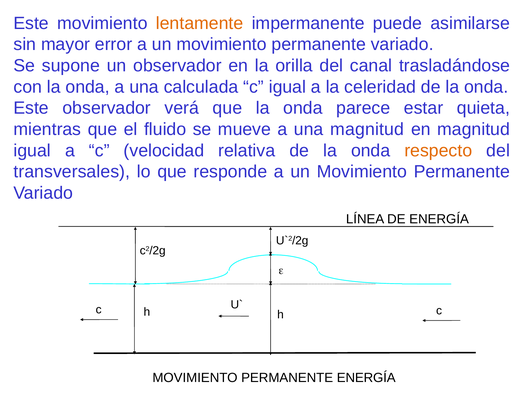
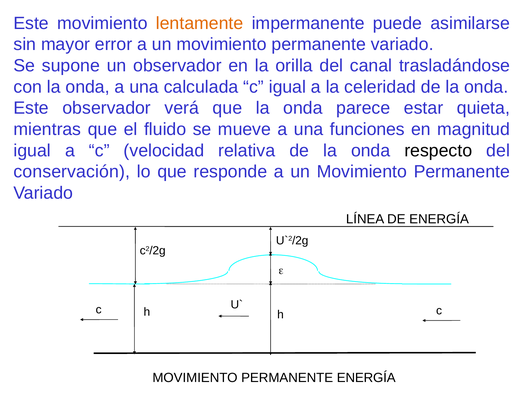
una magnitud: magnitud -> funciones (367, 129)
respecto colour: orange -> black (438, 150)
transversales: transversales -> conservación (72, 172)
